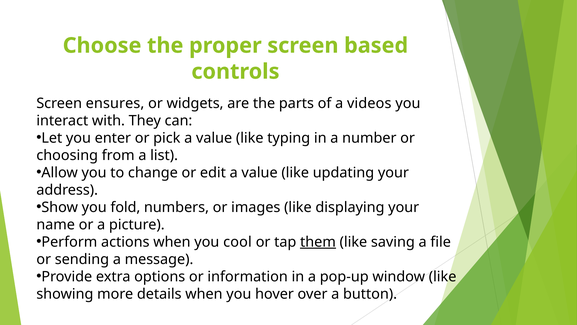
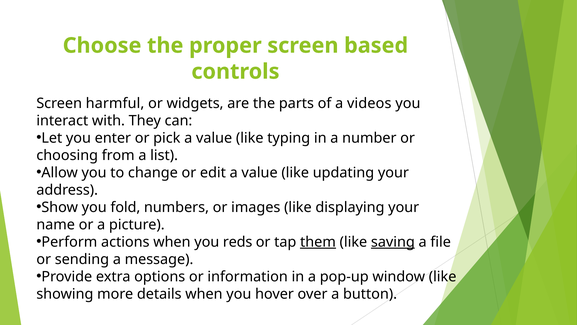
ensures: ensures -> harmful (115, 103)
cool: cool -> reds (238, 242)
saving underline: none -> present (393, 242)
